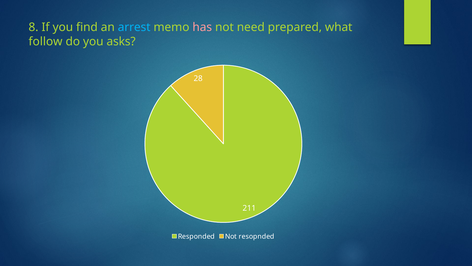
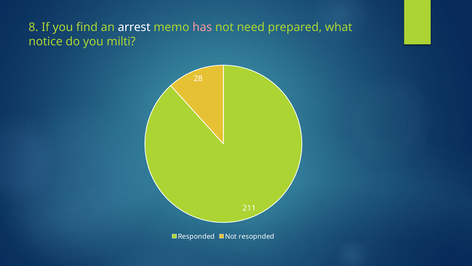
arrest colour: light blue -> white (134, 27)
follow: follow -> notice (46, 41)
asks: asks -> milti (121, 41)
